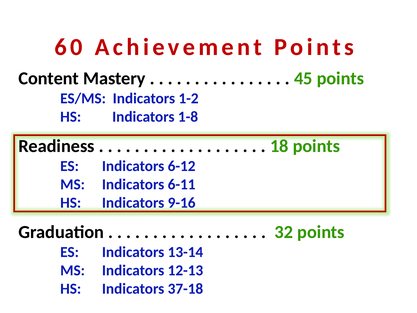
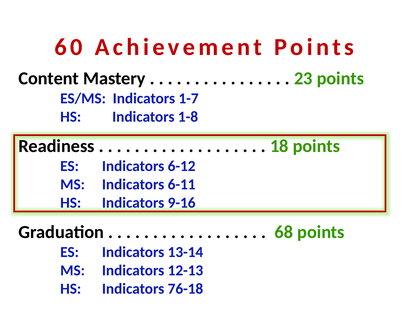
45: 45 -> 23 (303, 78)
1-2: 1-2 -> 1-7 (189, 98)
32: 32 -> 68 (284, 232)
37-18: 37-18 -> 76-18 (185, 289)
